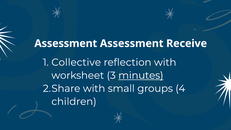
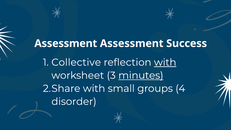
Receive: Receive -> Success (187, 43)
with underline: none -> present (165, 62)
children: children -> disorder (74, 102)
